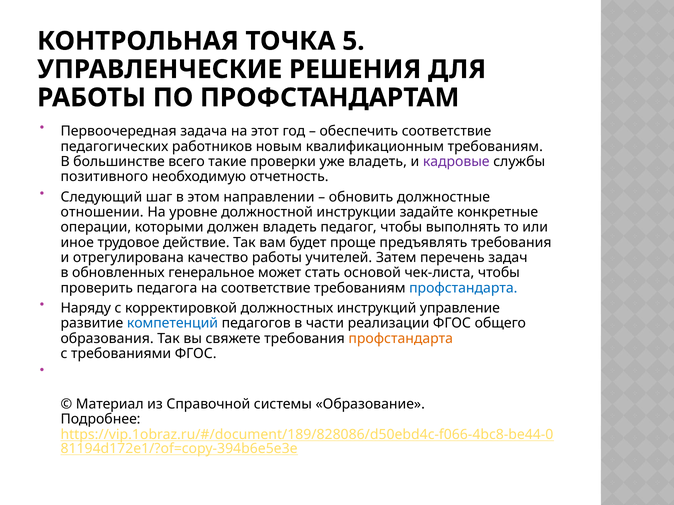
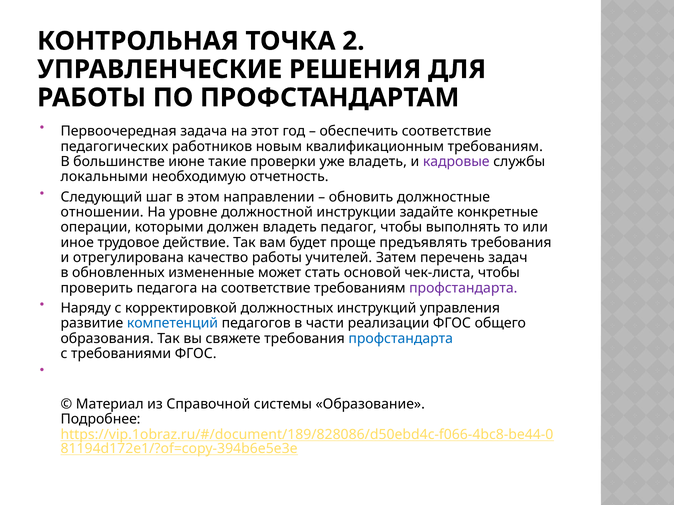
5: 5 -> 2 (353, 41)
всего: всего -> июне (187, 162)
позитивного: позитивного -> локальными (104, 177)
генеральное: генеральное -> измененные (211, 273)
профстандарта colour: blue -> purple (463, 288)
управление: управление -> управления (460, 308)
профстандарта colour: orange -> blue (401, 339)
